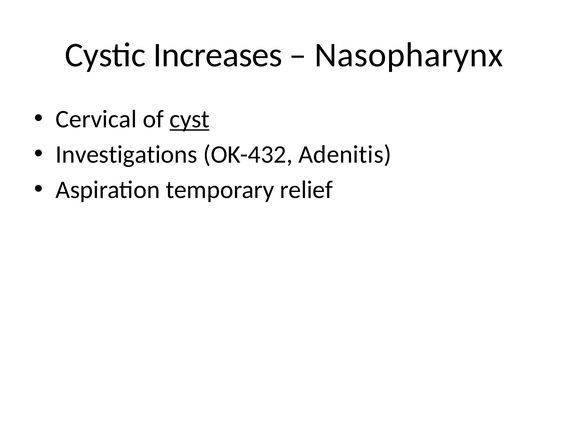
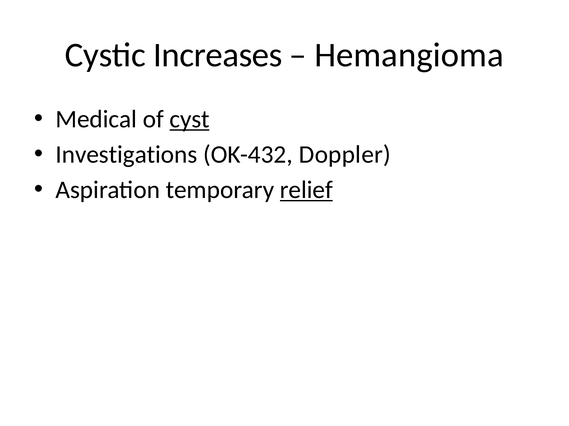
Nasopharynx: Nasopharynx -> Hemangioma (409, 55)
Cervical: Cervical -> Medical (96, 119)
Adenitis: Adenitis -> Doppler (345, 155)
relief underline: none -> present (306, 190)
